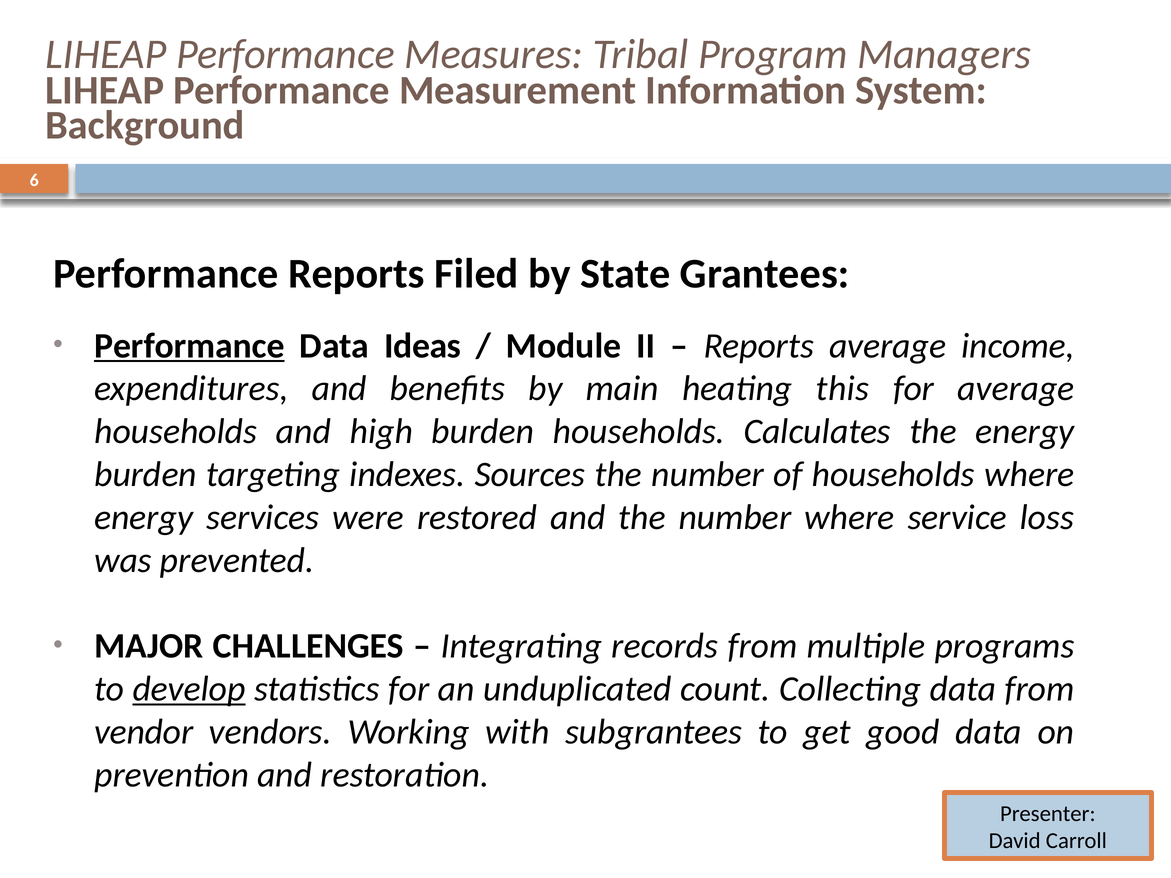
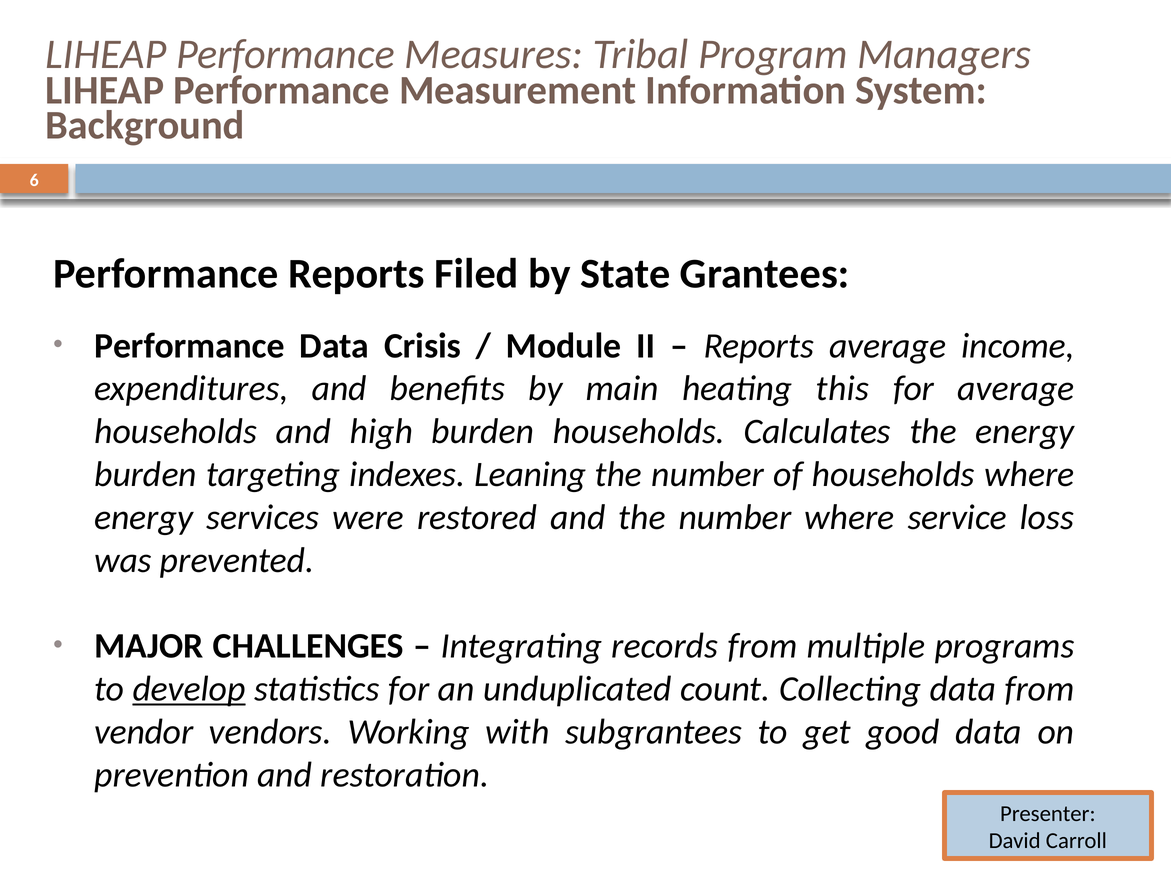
Performance underline: present -> none (189, 346)
Ideas: Ideas -> Crisis (422, 346)
Sources: Sources -> Leaning (530, 475)
